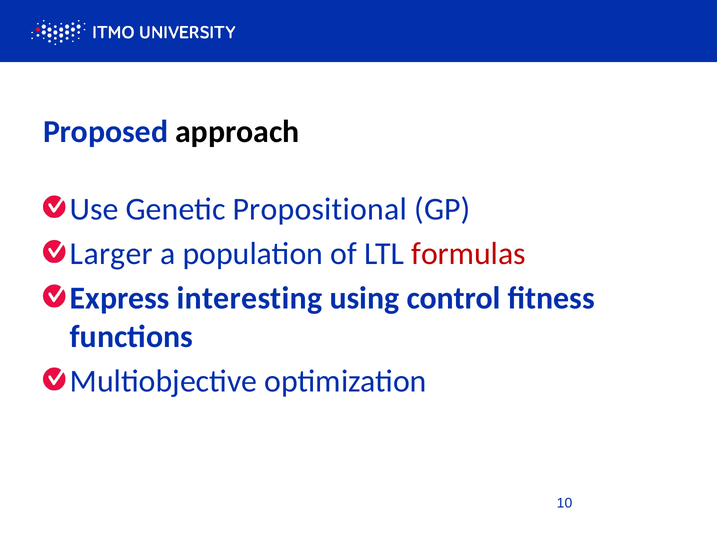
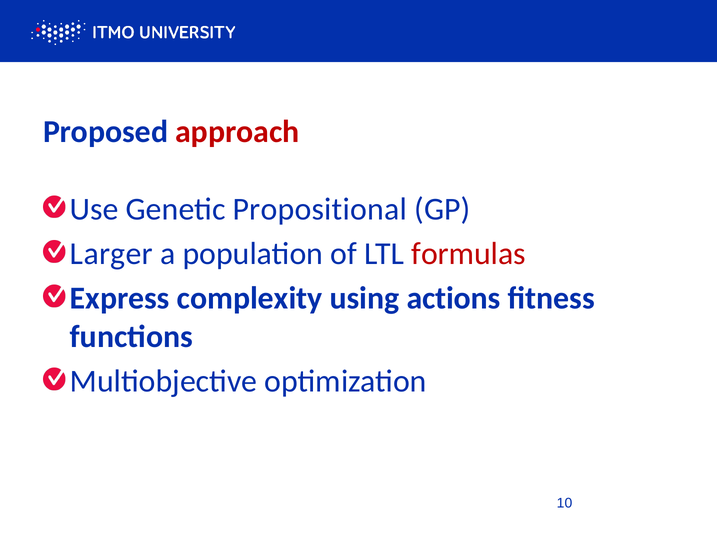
approach colour: black -> red (237, 132)
interesting: interesting -> complexity (250, 298)
control: control -> actions (454, 298)
